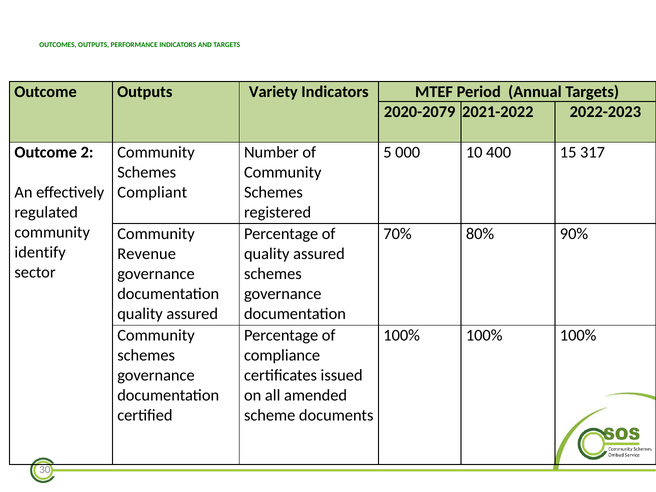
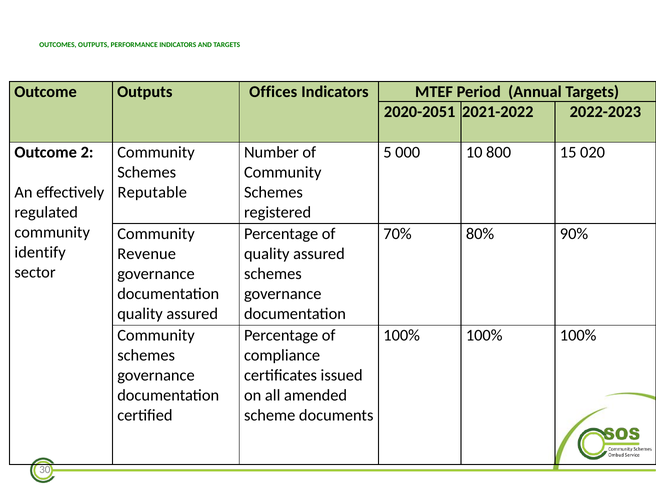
Variety: Variety -> Offices (273, 92)
2020-2079: 2020-2079 -> 2020-2051 (420, 112)
400: 400 -> 800 (499, 152)
317: 317 -> 020 (593, 152)
Compliant: Compliant -> Reputable (152, 192)
